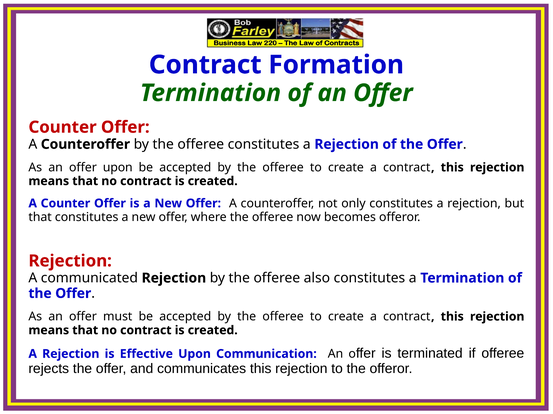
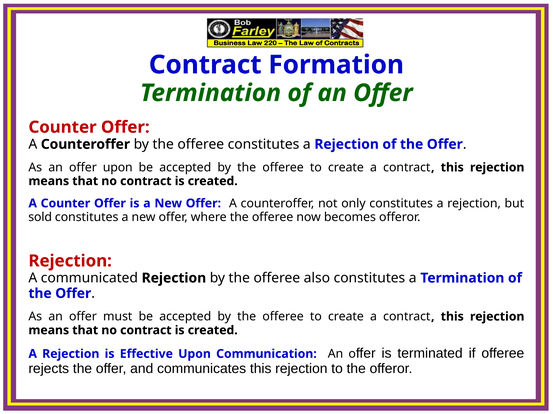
that: that -> sold (40, 217)
